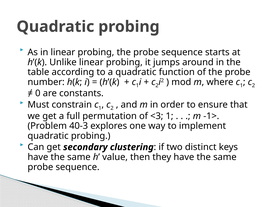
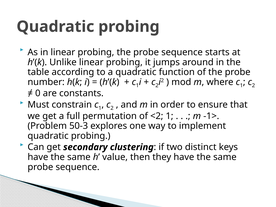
<3: <3 -> <2 (157, 116)
40-3: 40-3 -> 50-3 (79, 126)
